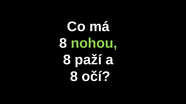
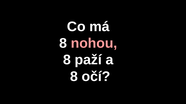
nohou colour: light green -> pink (94, 43)
